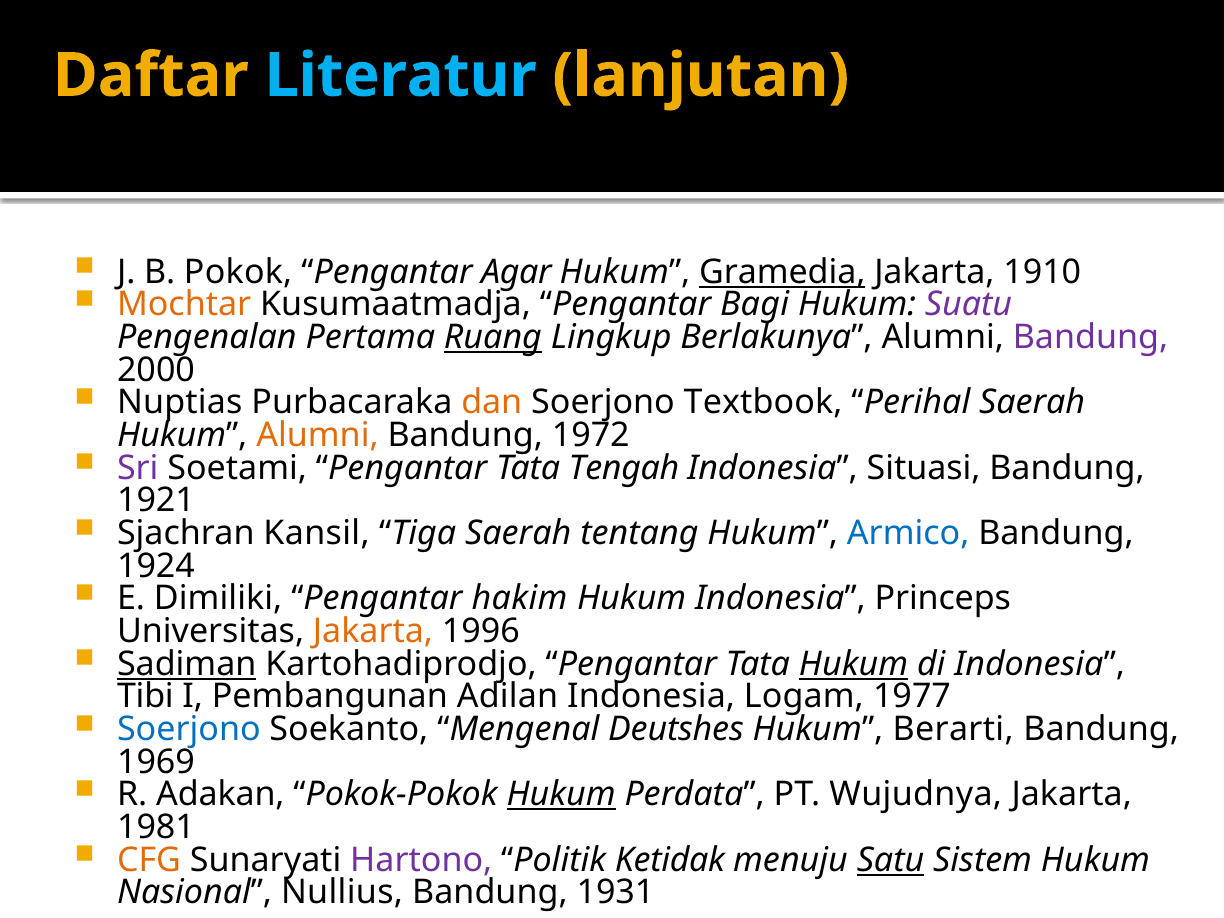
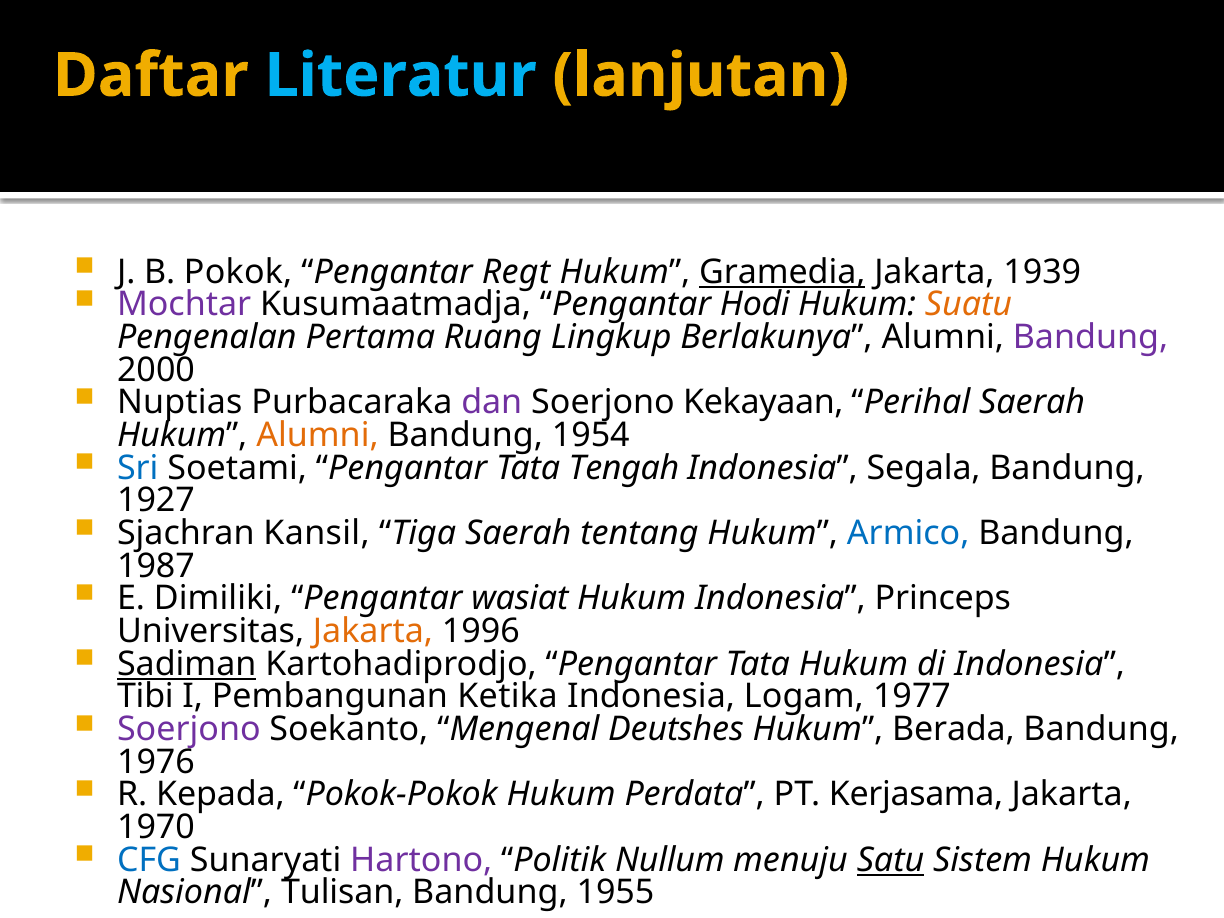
Agar: Agar -> Regt (516, 272)
1910: 1910 -> 1939 (1042, 272)
Mochtar colour: orange -> purple (184, 305)
Bagi: Bagi -> Hodi (755, 305)
Suatu colour: purple -> orange (969, 305)
Ruang underline: present -> none (493, 337)
dan colour: orange -> purple (492, 403)
Textbook: Textbook -> Kekayaan (763, 403)
1972: 1972 -> 1954 (591, 435)
Sri colour: purple -> blue (138, 468)
Situasi: Situasi -> Segala (924, 468)
1921: 1921 -> 1927 (156, 501)
1924: 1924 -> 1987 (156, 566)
hakim: hakim -> wasiat (520, 599)
Hukum underline: present -> none (854, 664)
Adilan: Adilan -> Ketika (507, 697)
Soerjono colour: blue -> purple (189, 729)
Berarti: Berarti -> Berada (953, 729)
1969: 1969 -> 1976 (156, 762)
Adakan: Adakan -> Kepada (220, 795)
Hukum underline: present -> none (561, 795)
Wujudnya: Wujudnya -> Kerjasama (916, 795)
1981: 1981 -> 1970 (156, 827)
CFG colour: orange -> blue (149, 860)
Ketidak: Ketidak -> Nullum (670, 860)
Nullius: Nullius -> Tulisan (342, 893)
1931: 1931 -> 1955 (615, 893)
